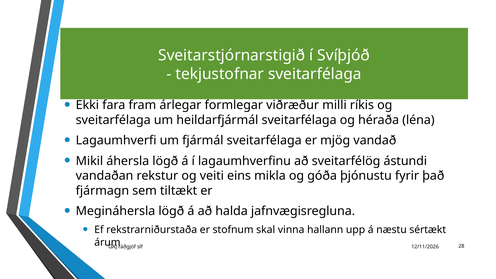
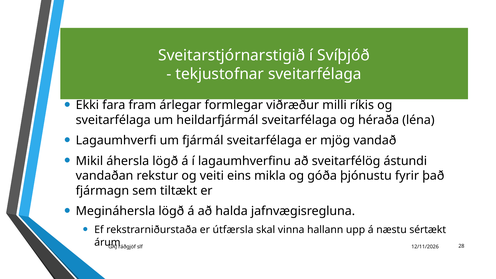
stofnum: stofnum -> útfærsla (233, 230)
